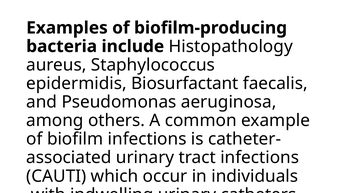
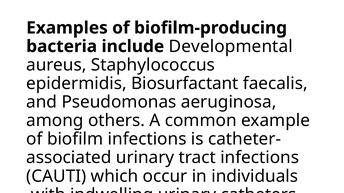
Histopathology: Histopathology -> Developmental (231, 47)
